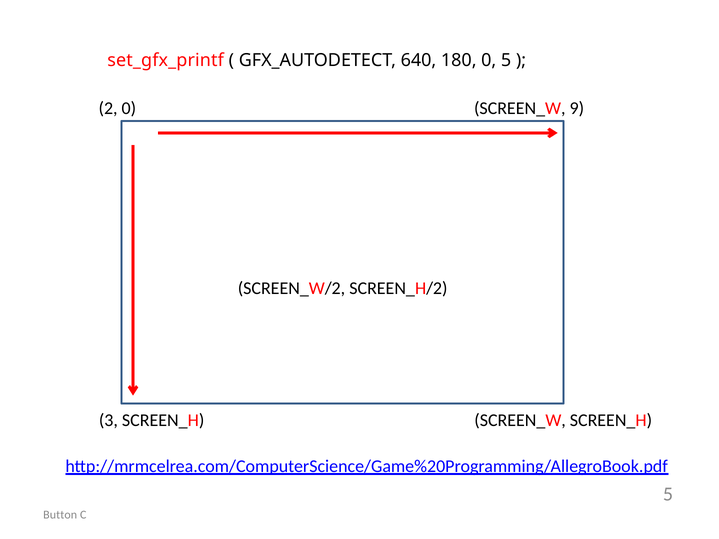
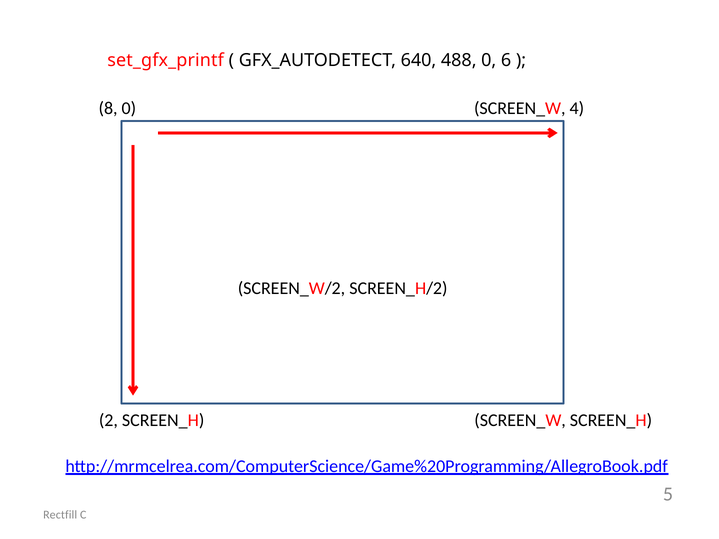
180: 180 -> 488 (459, 60)
0 5: 5 -> 6 (506, 60)
2: 2 -> 8 (108, 108)
9: 9 -> 4 (577, 108)
3: 3 -> 2 (108, 420)
Button: Button -> Rectfill (60, 515)
